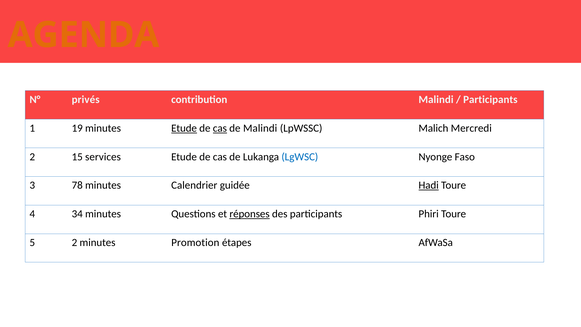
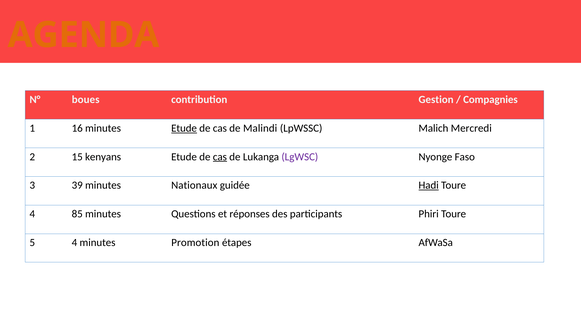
privés: privés -> boues (86, 99)
contribution Malindi: Malindi -> Gestion (436, 99)
Participants: Participants -> Compagnies (490, 99)
19: 19 -> 16 (77, 128)
cas underline: present -> none (220, 128)
services: services -> kenyans (103, 157)
cas underline: none -> present (220, 157)
LgWSC colour: blue -> purple (300, 157)
78: 78 -> 39 (77, 185)
Calendrier: Calendrier -> Nationaux (194, 185)
34: 34 -> 85 (77, 214)
réponses underline: present -> none (250, 214)
5 2: 2 -> 4 (74, 242)
